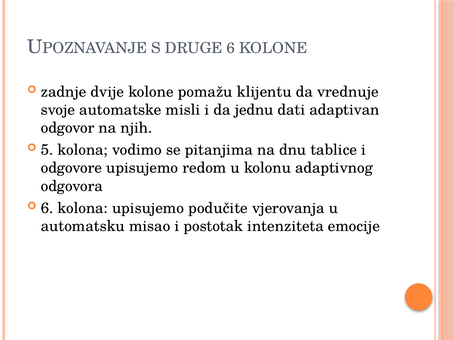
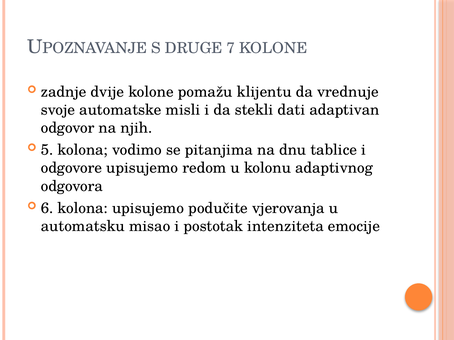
DRUGE 6: 6 -> 7 (231, 48)
jednu: jednu -> stekli (254, 110)
